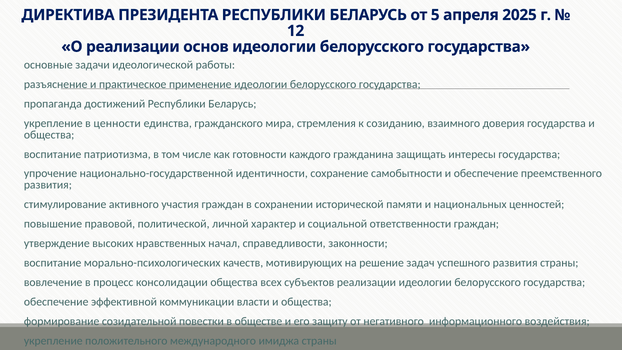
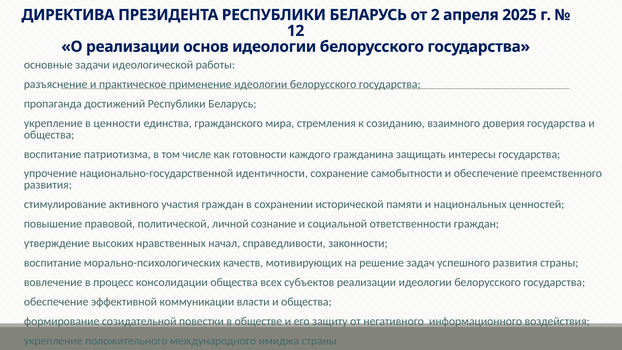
5: 5 -> 2 (435, 15)
характер: характер -> сознание (274, 224)
